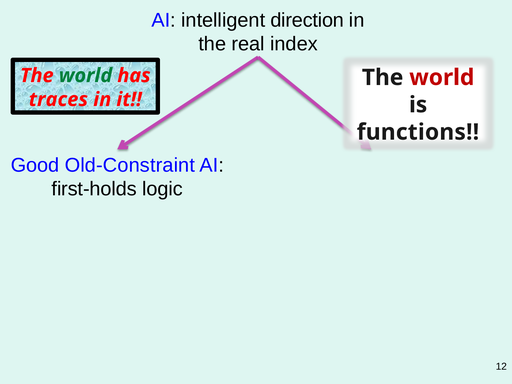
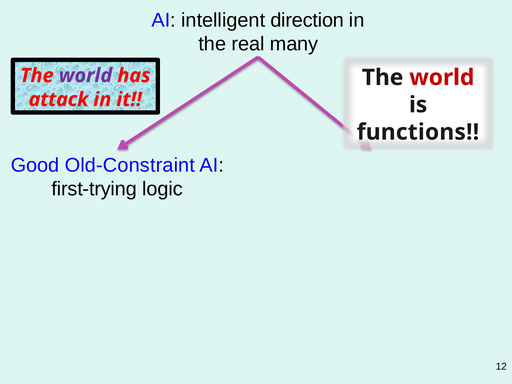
index: index -> many (294, 44)
world colour: green -> purple (86, 76)
traces: traces -> attack (59, 99)
first-holds: first-holds -> first-trying (94, 189)
